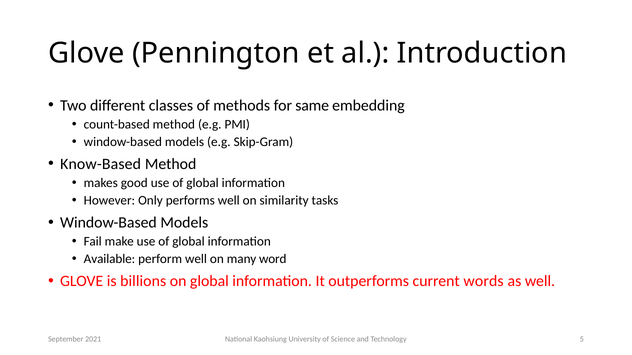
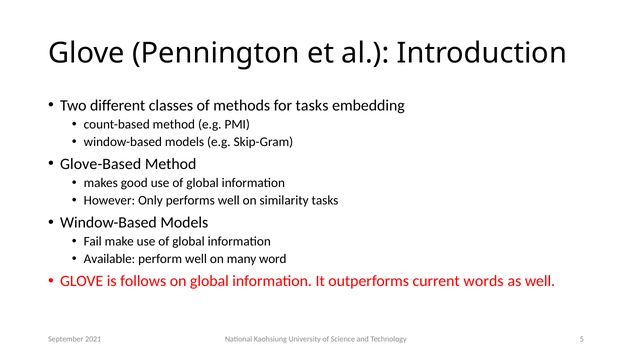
for same: same -> tasks (312, 105)
Know-Based: Know-Based -> Glove-Based (101, 164)
billions: billions -> follows (143, 282)
